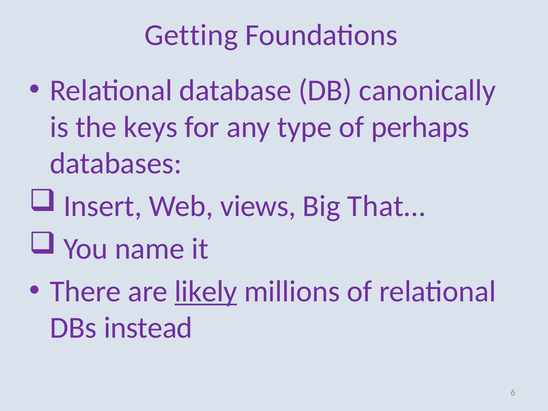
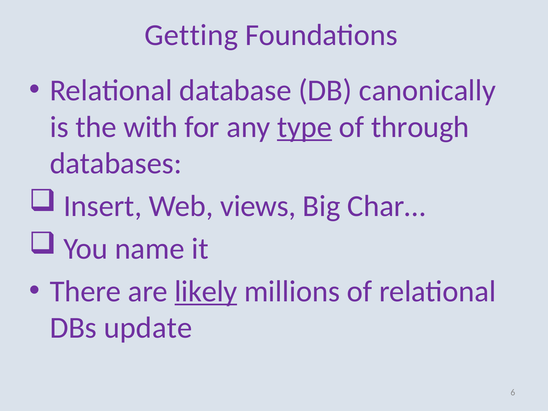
keys: keys -> with (151, 127)
type underline: none -> present (305, 127)
perhaps: perhaps -> through (420, 127)
That…: That… -> Char… (386, 206)
instead: instead -> update (148, 328)
